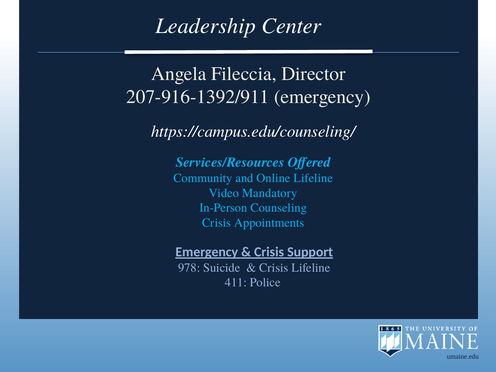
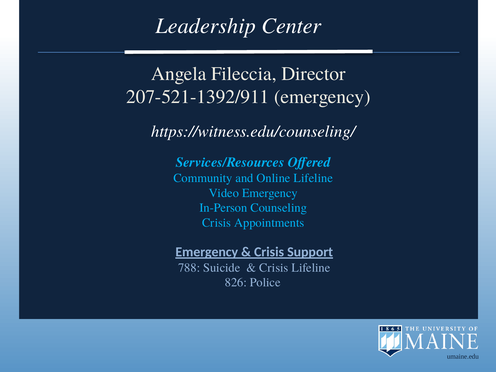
207-916-1392/911: 207-916-1392/911 -> 207-521-1392/911 (198, 97)
https://campus.edu/counseling/: https://campus.edu/counseling/ -> https://witness.edu/counseling/ (253, 131)
Mandatory: Mandatory -> Emergency (270, 193)
978: 978 -> 788 (189, 268)
411: 411 -> 826 (236, 282)
